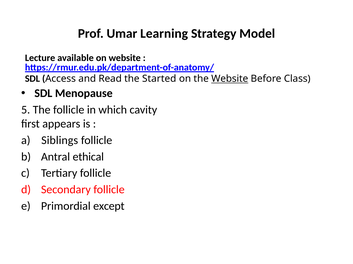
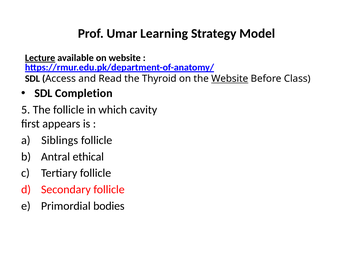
Lecture underline: none -> present (40, 58)
Started: Started -> Thyroid (159, 79)
Menopause: Menopause -> Completion (84, 94)
except: except -> bodies (109, 207)
